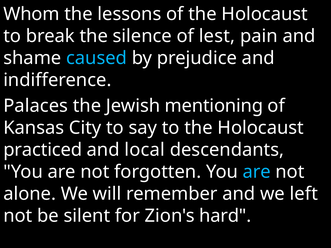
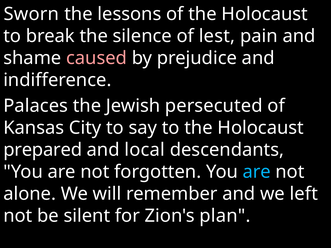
Whom: Whom -> Sworn (31, 14)
caused colour: light blue -> pink (97, 58)
mentioning: mentioning -> persecuted (214, 106)
practiced: practiced -> prepared (43, 150)
hard: hard -> plan (225, 216)
